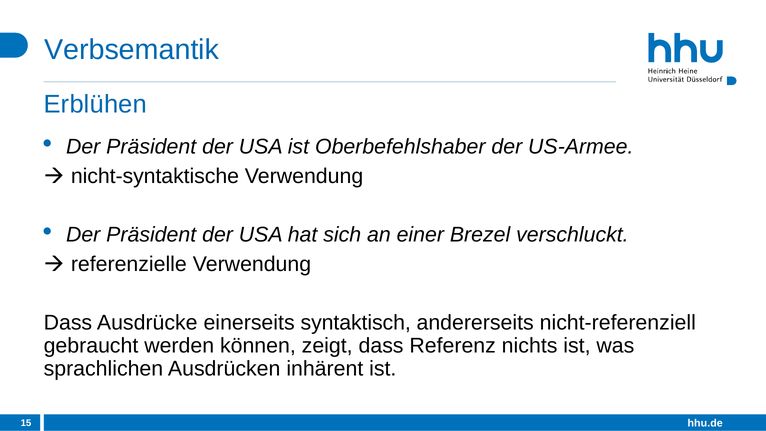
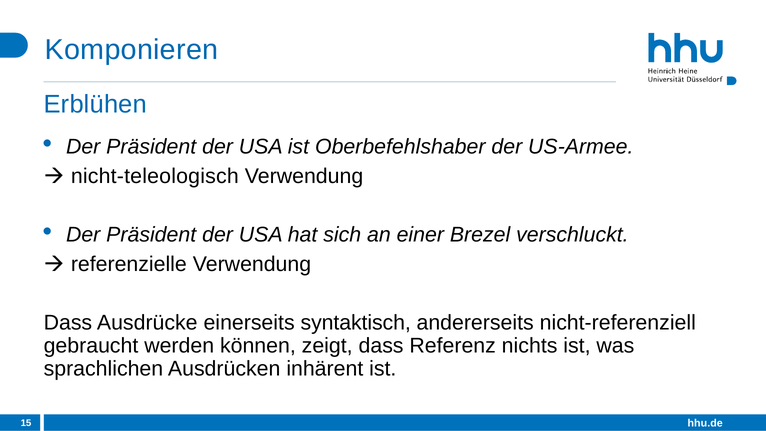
Verbsemantik: Verbsemantik -> Komponieren (131, 50)
nicht-syntaktische: nicht-syntaktische -> nicht-teleologisch (155, 176)
